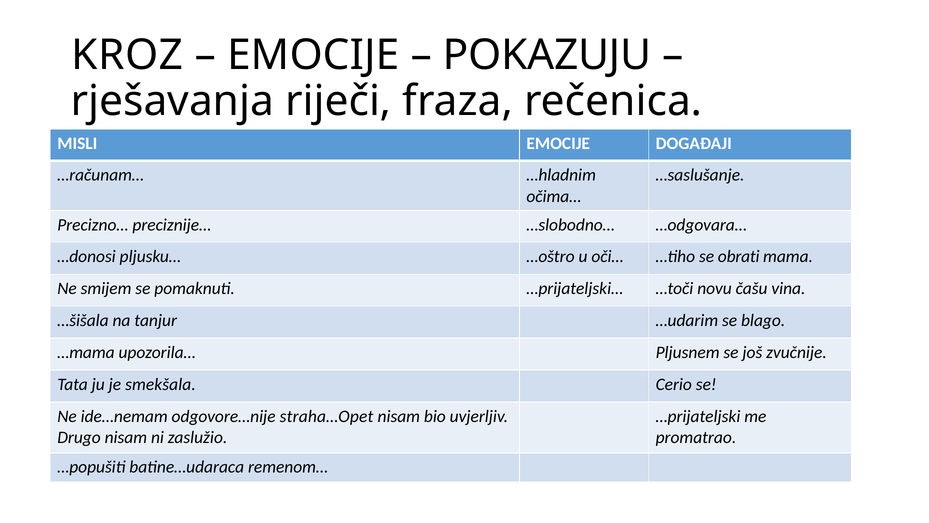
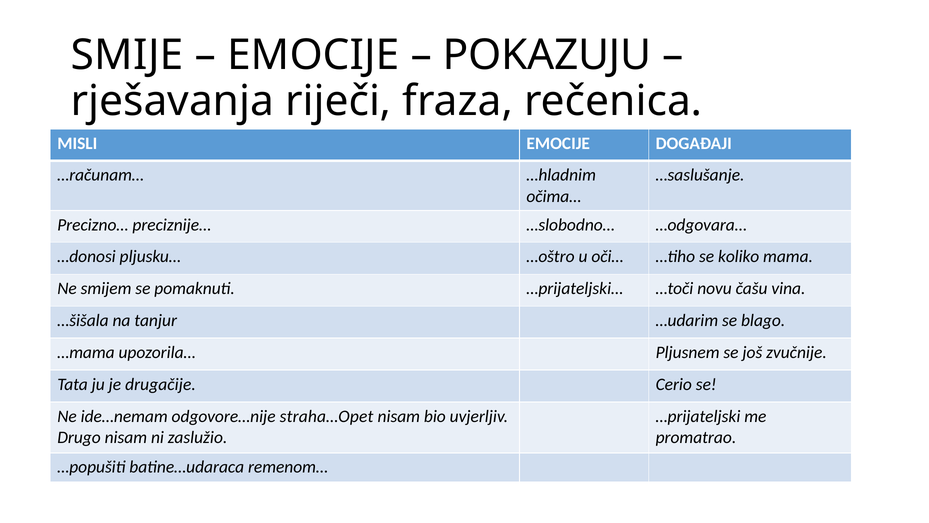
KROZ: KROZ -> SMIJE (127, 55)
obrati: obrati -> koliko (739, 256)
smekšala: smekšala -> drugačije (160, 384)
